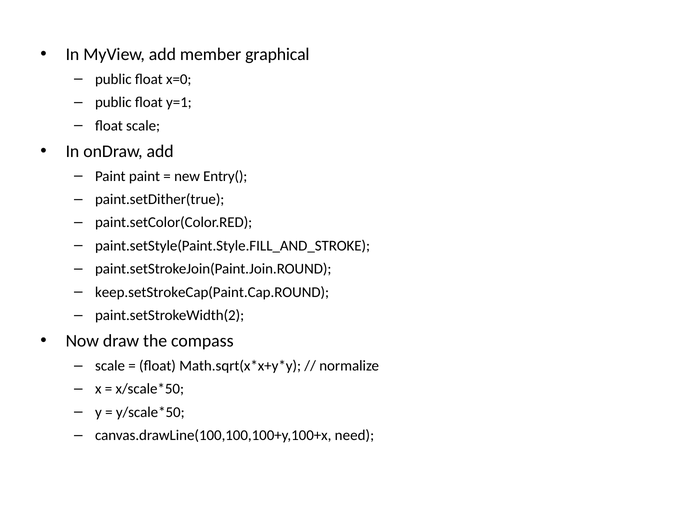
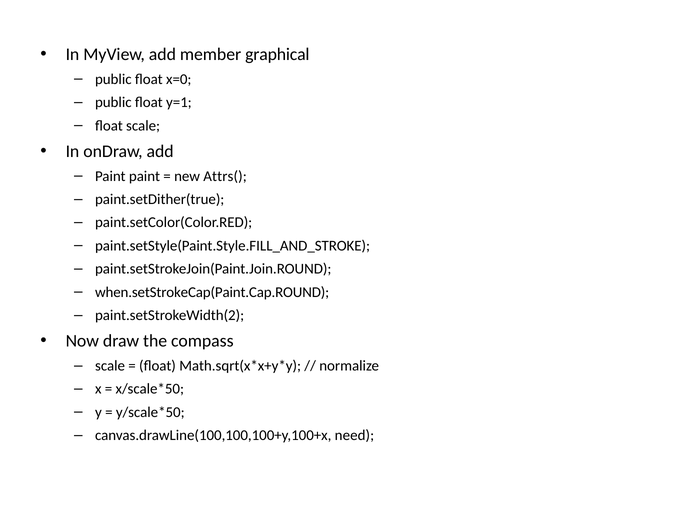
Entry(: Entry( -> Attrs( (225, 176)
keep.setStrokeCap(Paint.Cap.ROUND: keep.setStrokeCap(Paint.Cap.ROUND -> when.setStrokeCap(Paint.Cap.ROUND (212, 292)
